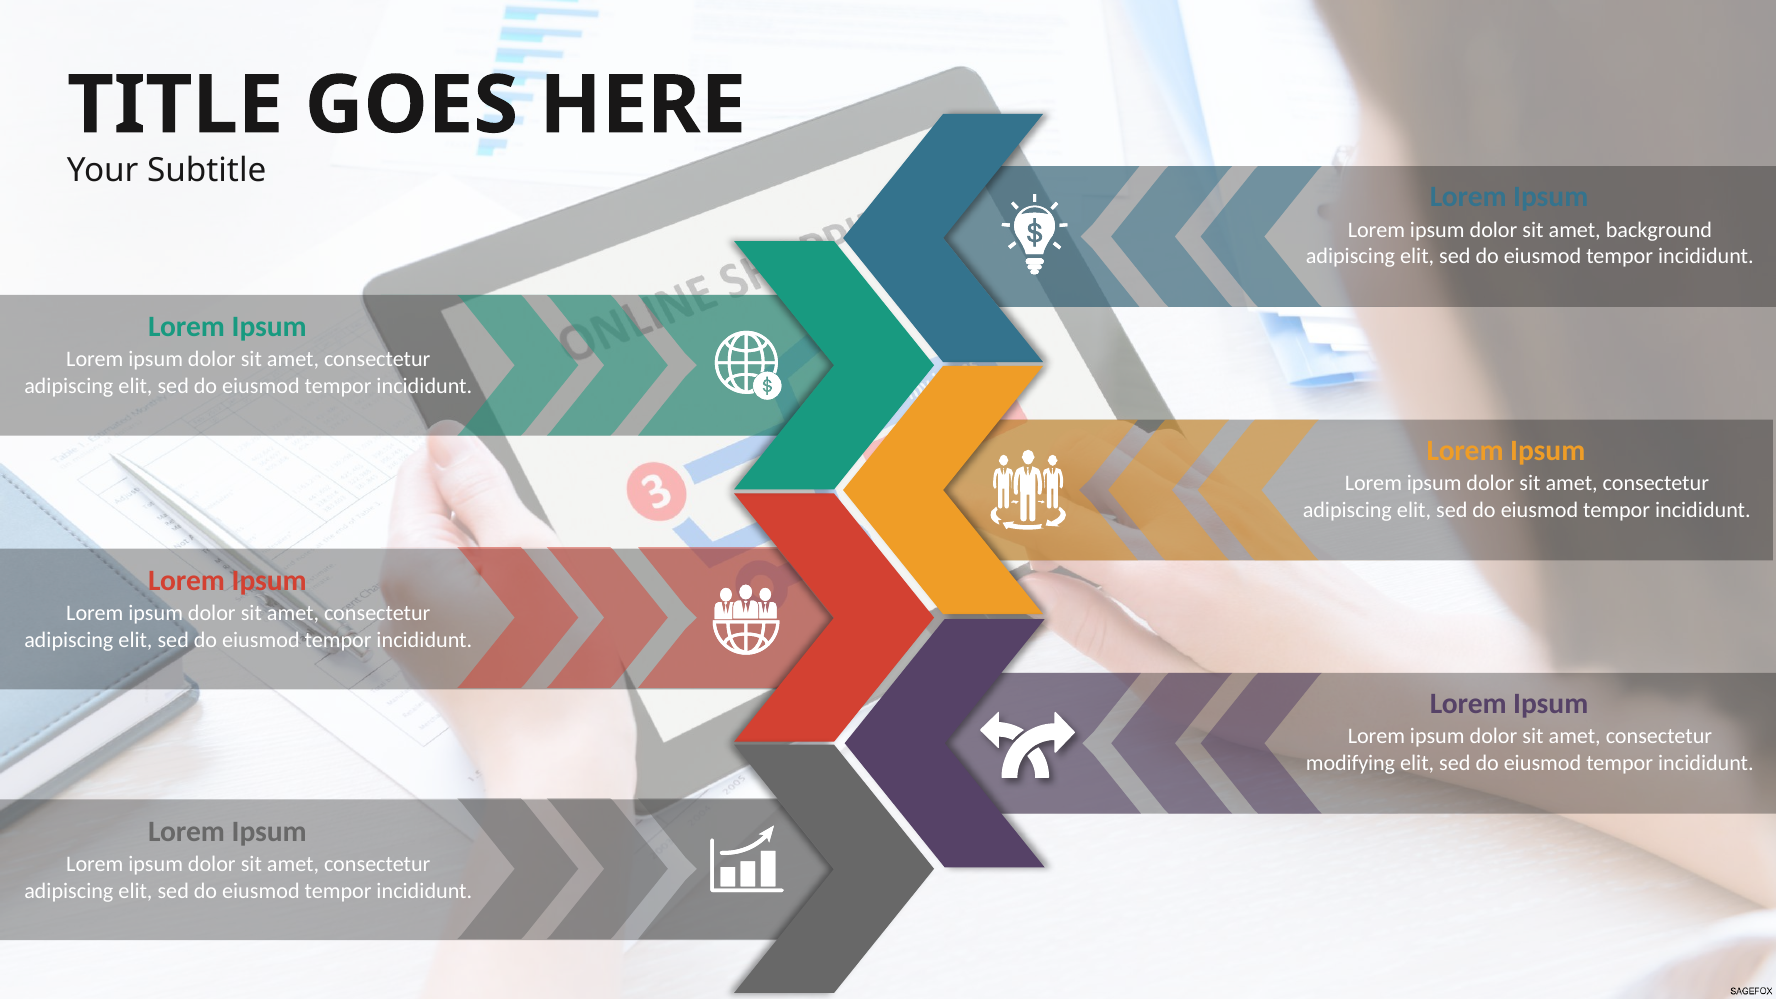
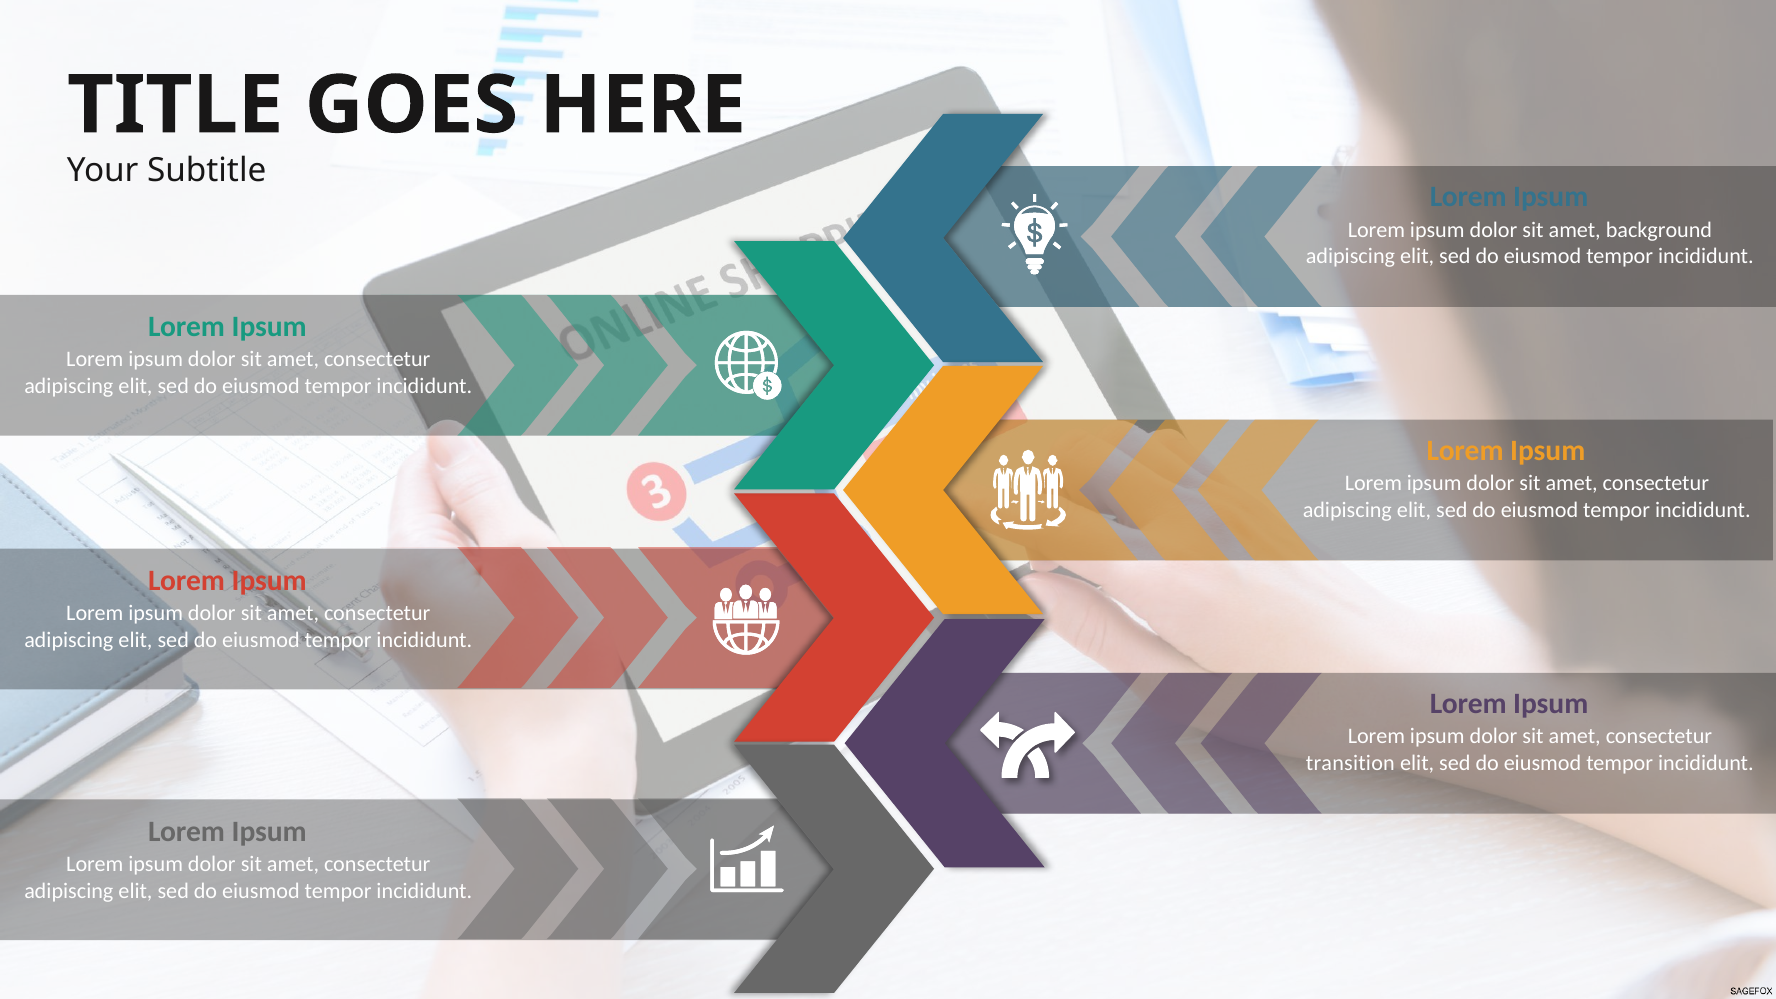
modifying: modifying -> transition (1350, 763)
